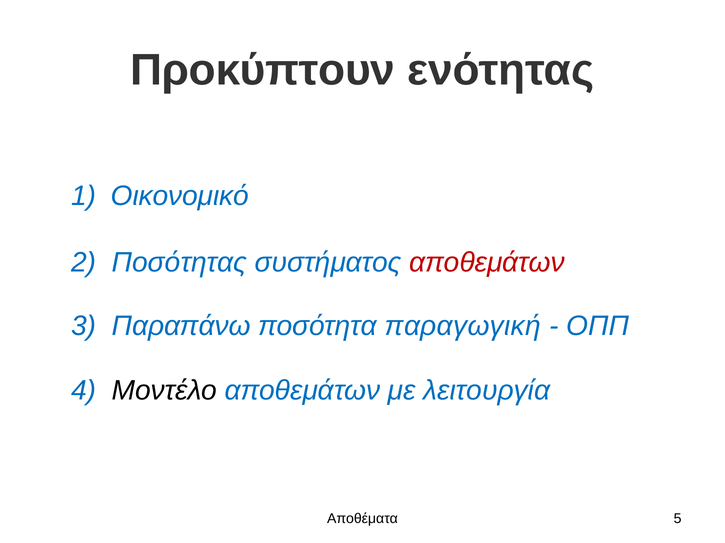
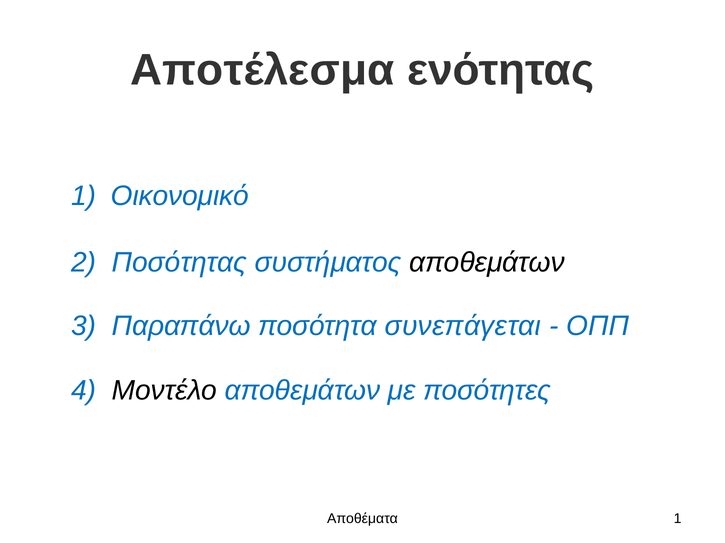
Προκύπτουν: Προκύπτουν -> Αποτέλεσμα (262, 70)
αποθεμάτων colour: red -> black (487, 263)
παραγωγική: παραγωγική -> συνεπάγεται (463, 326)
λειτουργία: λειτουργία -> ποσότητες (487, 391)
Αποθέματα 5: 5 -> 1 (678, 519)
